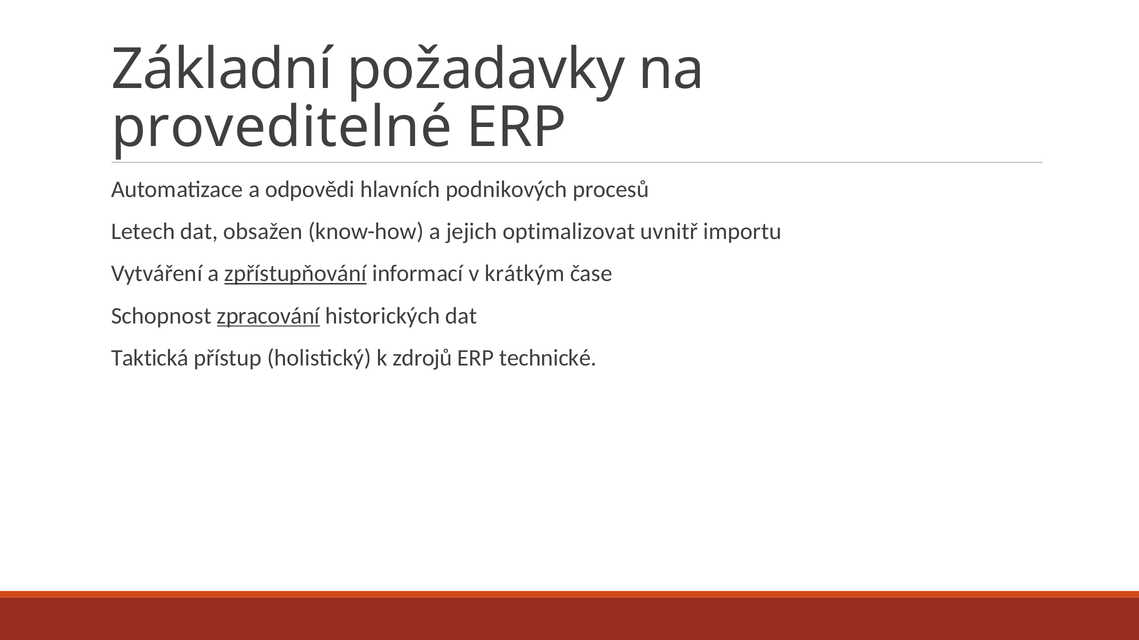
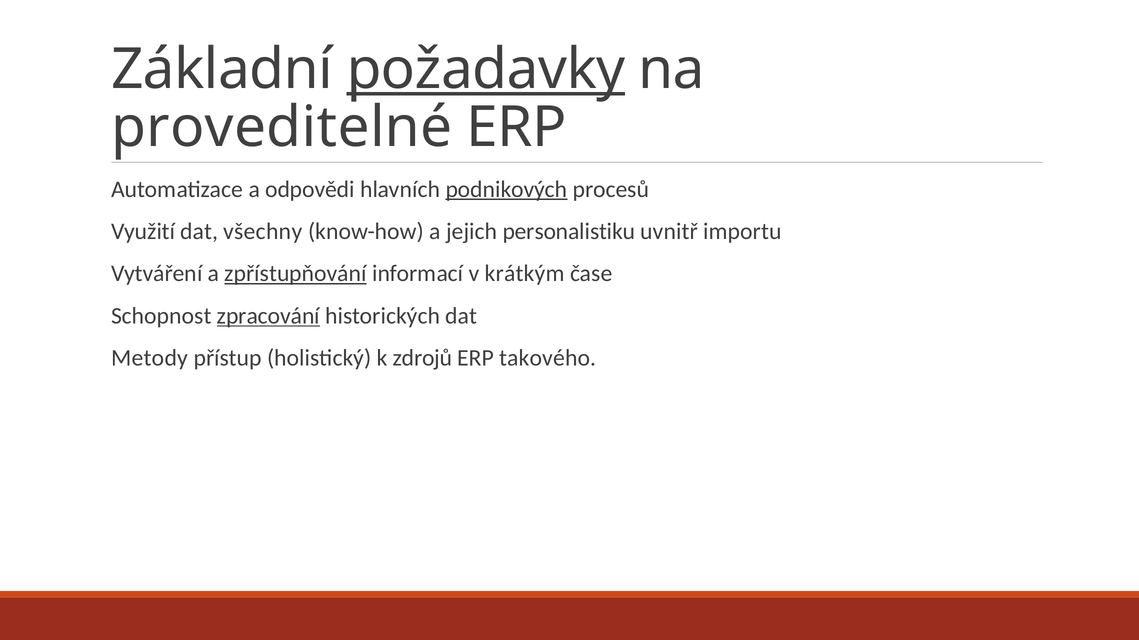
požadavky underline: none -> present (486, 70)
podnikových underline: none -> present (506, 189)
Letech: Letech -> Využití (143, 232)
obsažen: obsažen -> všechny (263, 232)
optimalizovat: optimalizovat -> personalistiku (569, 232)
Taktická: Taktická -> Metody (150, 358)
technické: technické -> takového (548, 358)
